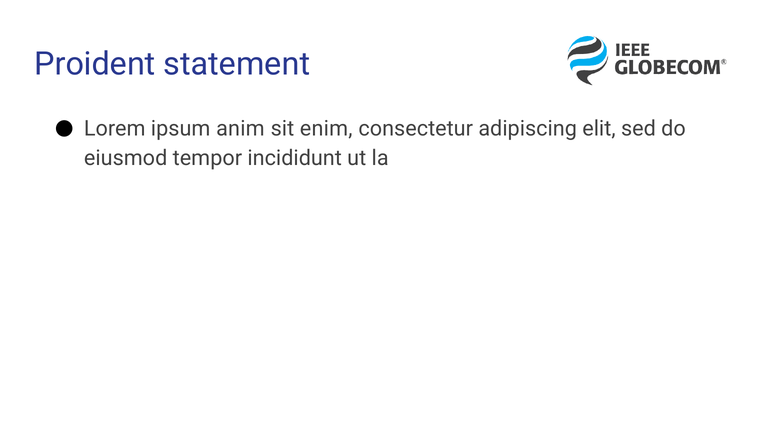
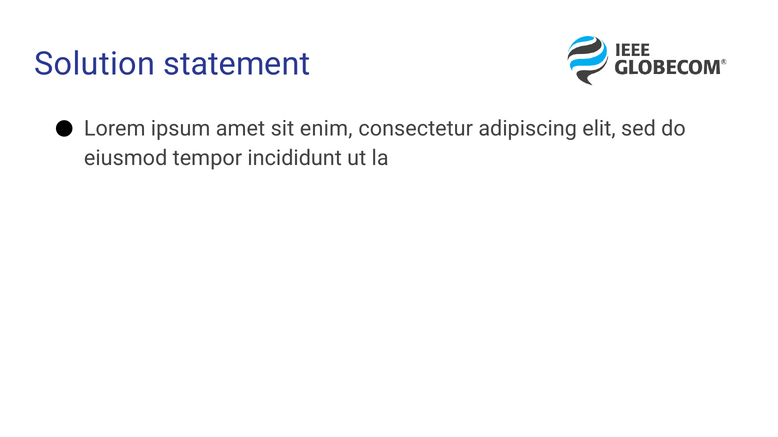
Proident: Proident -> Solution (95, 64)
anim: anim -> amet (240, 129)
